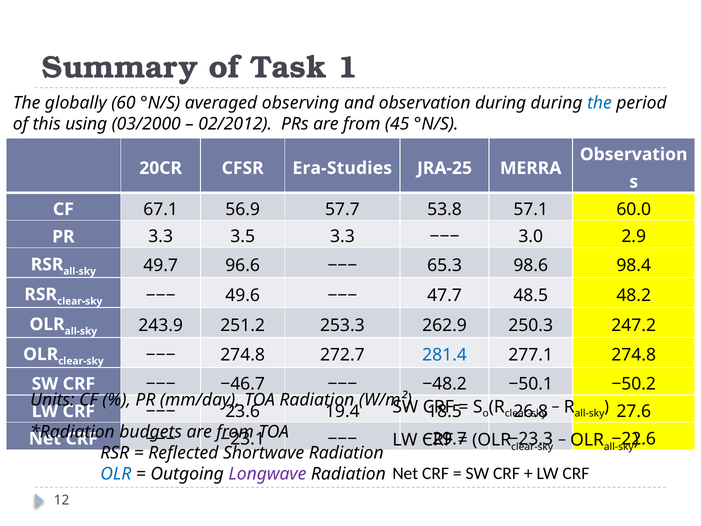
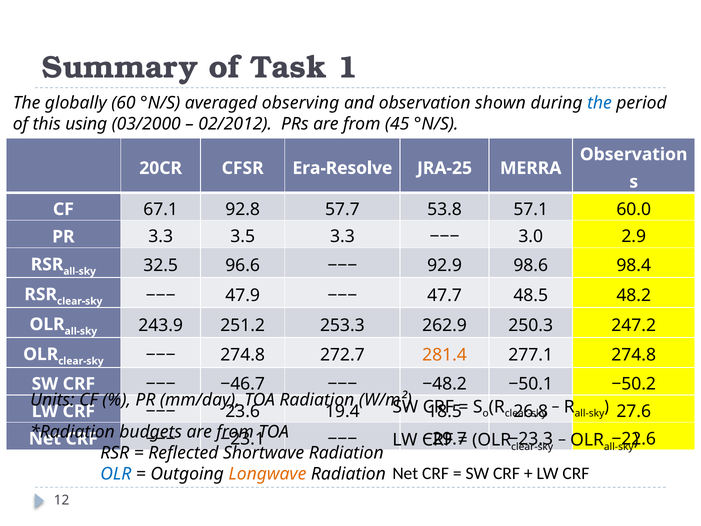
observation during: during -> shown (501, 103)
Era-Studies: Era-Studies -> Era-Resolve (342, 168)
56.9: 56.9 -> 92.8 (243, 209)
49.7: 49.7 -> 32.5 (161, 265)
65.3: 65.3 -> 92.9 (445, 265)
49.6: 49.6 -> 47.9 (243, 295)
281.4 colour: blue -> orange (445, 355)
Longwave colour: purple -> orange (267, 474)
